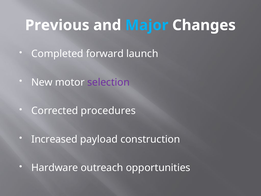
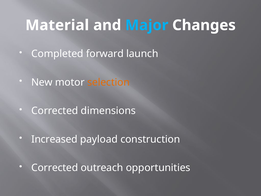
Previous: Previous -> Material (57, 25)
selection colour: purple -> orange (108, 82)
procedures: procedures -> dimensions (108, 111)
Hardware: Hardware -> Corrected (55, 168)
